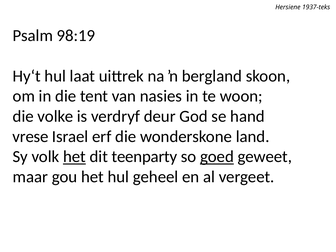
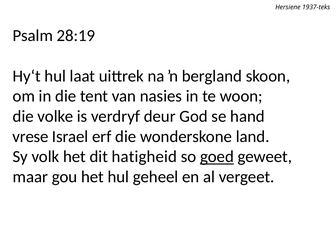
98:19: 98:19 -> 28:19 (76, 36)
het underline: present -> none (74, 157)
teenparty: teenparty -> hatigheid (144, 157)
